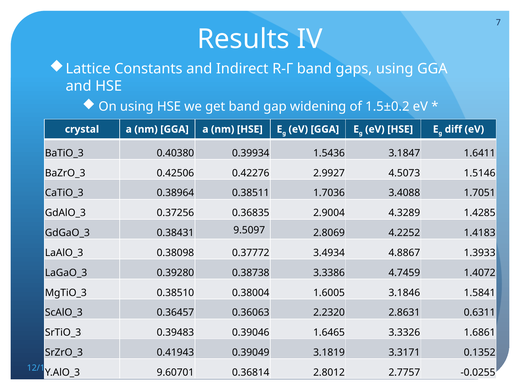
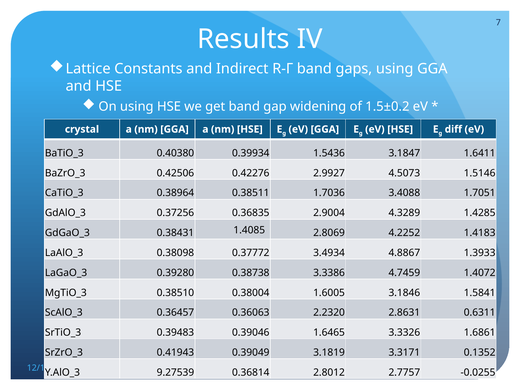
9.5097: 9.5097 -> 1.4085 (249, 230)
9.60701: 9.60701 -> 9.27539 (175, 372)
